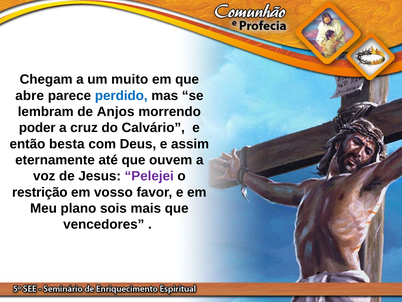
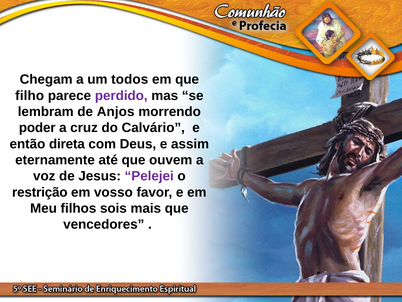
muito: muito -> todos (130, 79)
abre: abre -> filho (30, 95)
perdido colour: blue -> purple (121, 95)
besta: besta -> direta (67, 144)
plano: plano -> filhos (78, 208)
